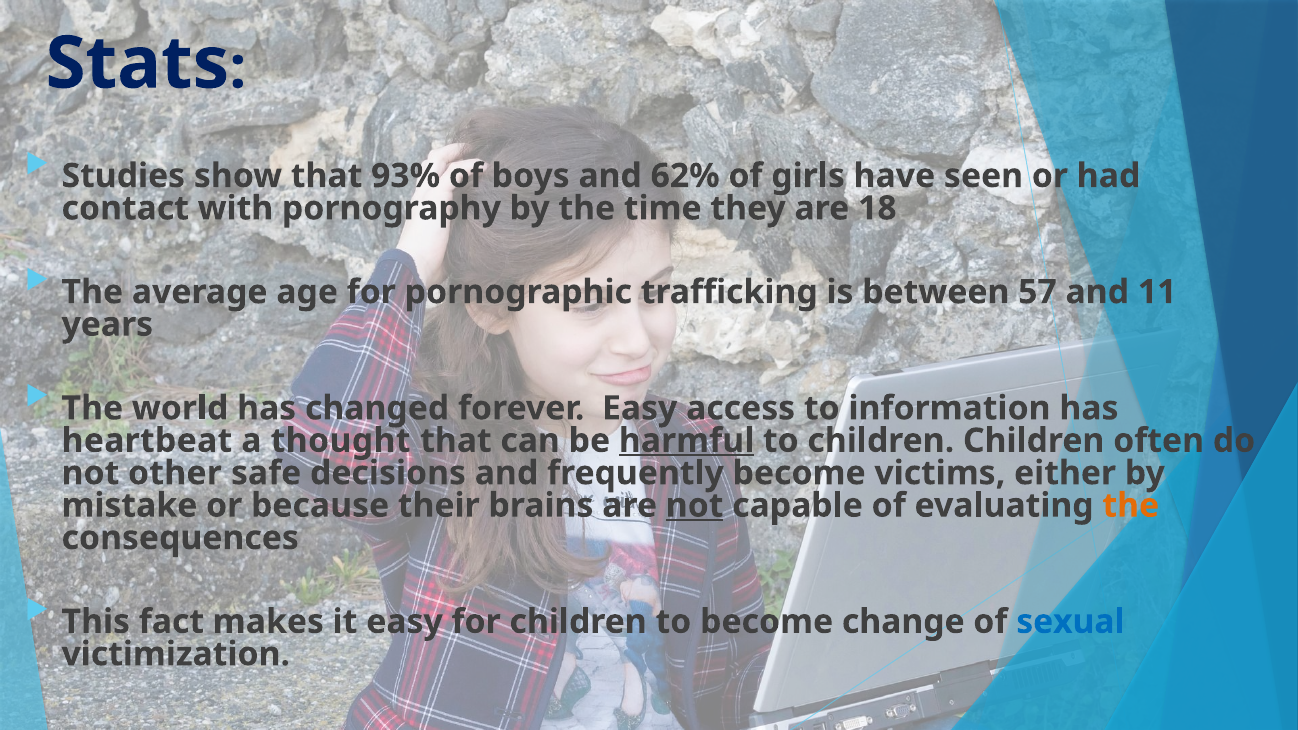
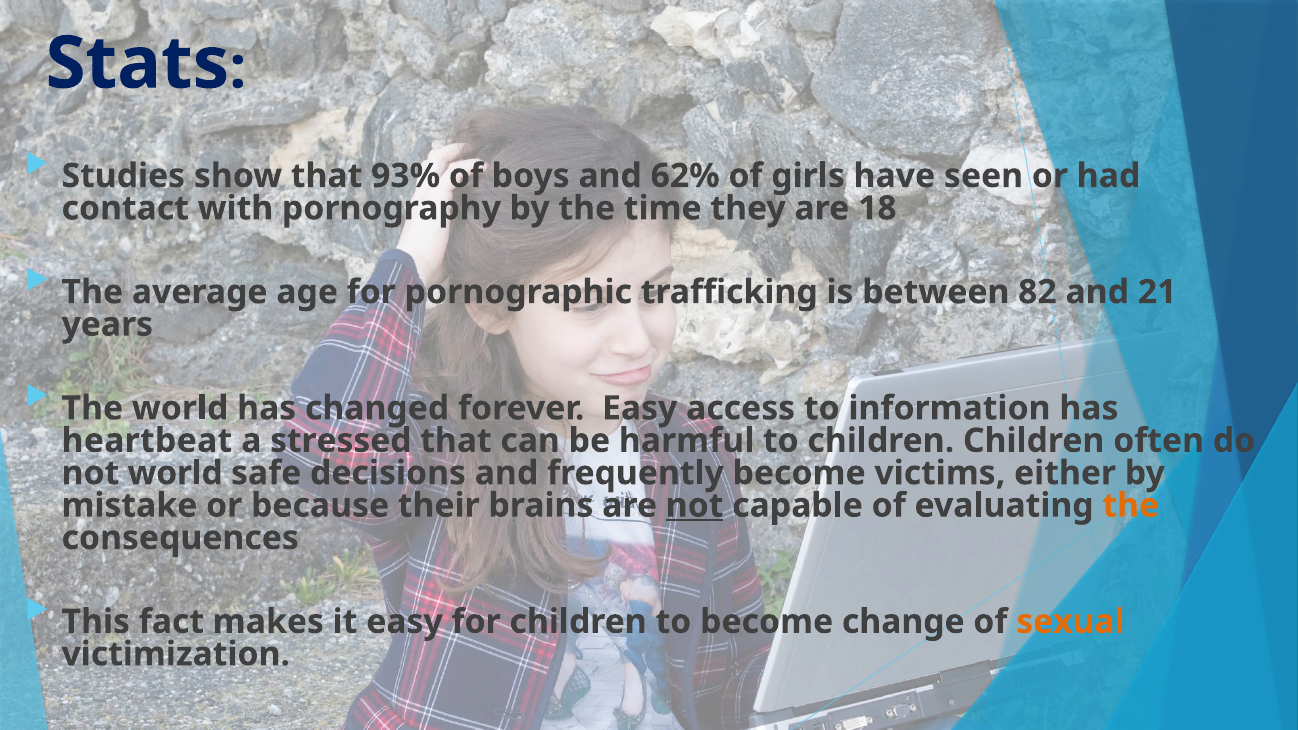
57: 57 -> 82 (1037, 292)
11: 11 -> 21 (1157, 292)
thought: thought -> stressed (341, 441)
harmful underline: present -> none (687, 441)
not other: other -> world (175, 473)
sexual colour: blue -> orange (1070, 622)
